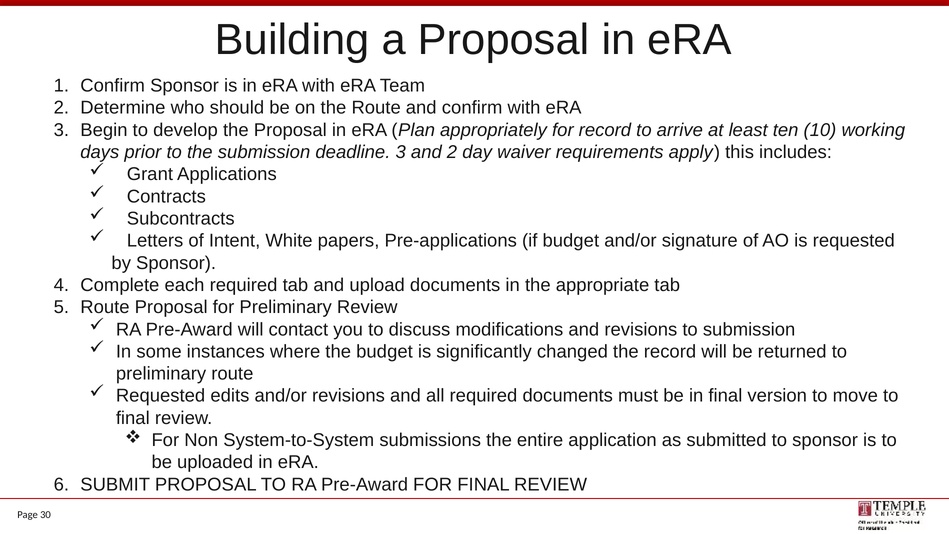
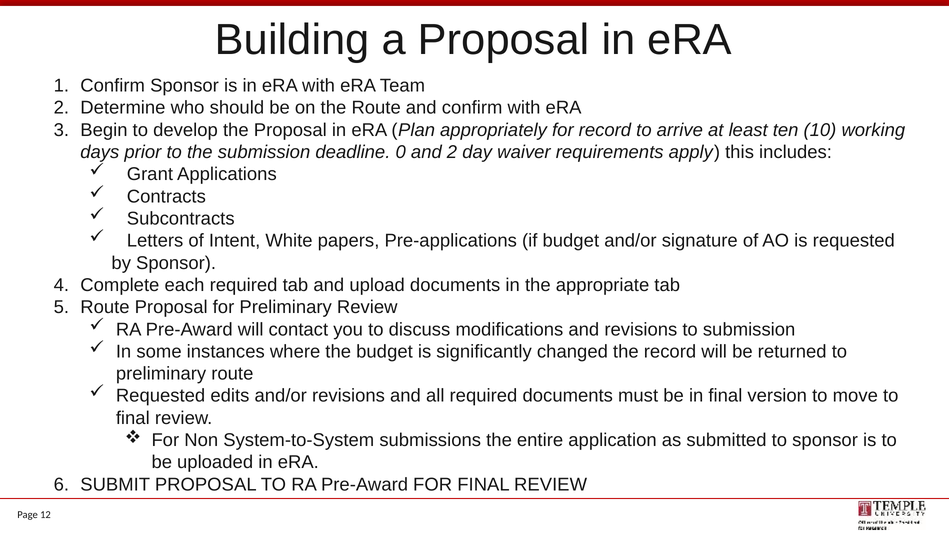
deadline 3: 3 -> 0 (401, 152)
30: 30 -> 12 (45, 515)
